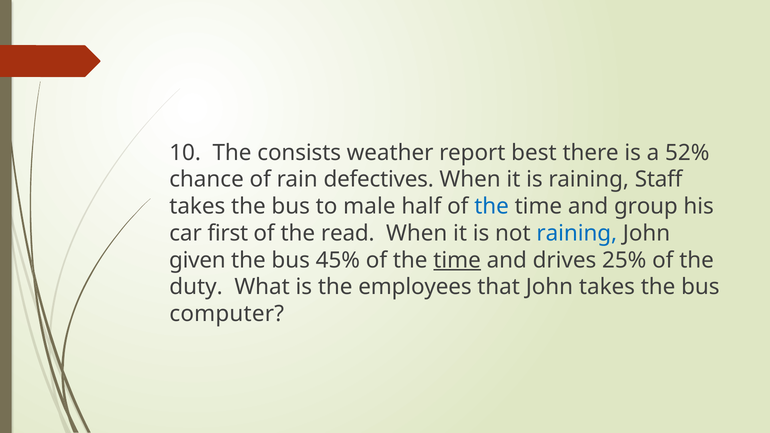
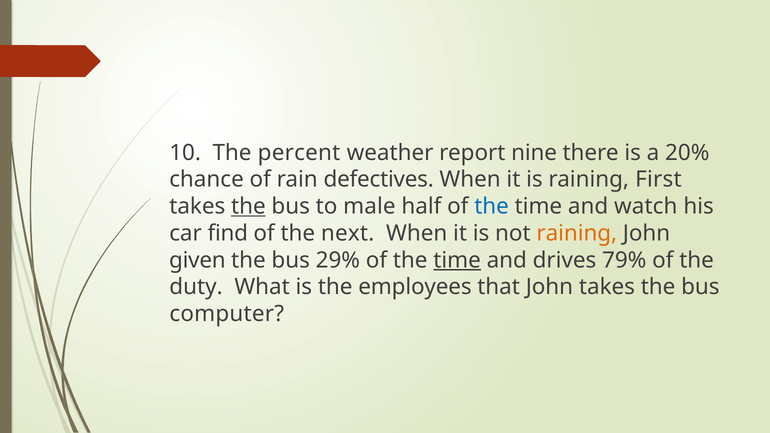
consists: consists -> percent (299, 153)
best: best -> nine (534, 153)
52%: 52% -> 20% (687, 153)
Staff: Staff -> First (658, 180)
the underline: none -> present (248, 206)
group: group -> watch (646, 206)
first: first -> find (228, 233)
read: read -> next (348, 233)
raining colour: blue -> orange (577, 233)
45%: 45% -> 29% (338, 260)
25%: 25% -> 79% (624, 260)
